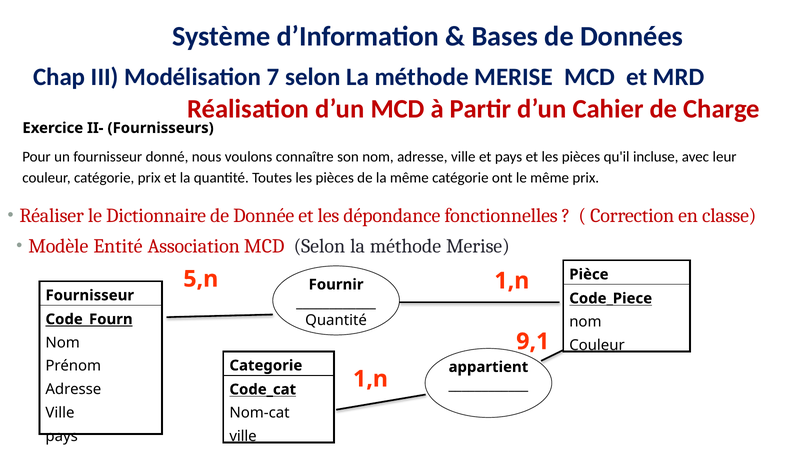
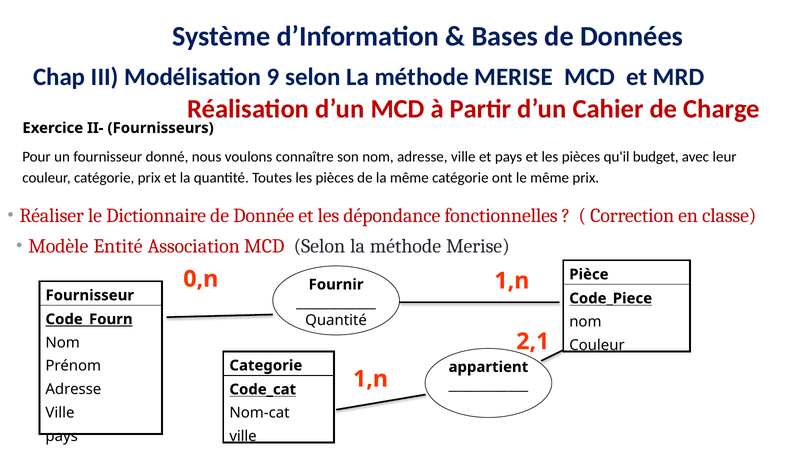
7: 7 -> 9 (273, 77)
incluse: incluse -> budget (656, 157)
5,n: 5,n -> 0,n (201, 279)
9,1: 9,1 -> 2,1 (533, 342)
